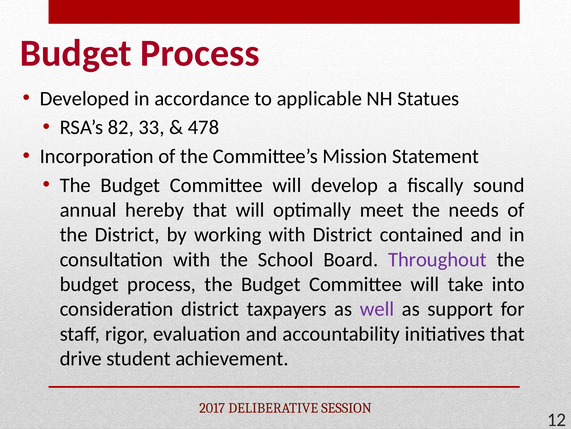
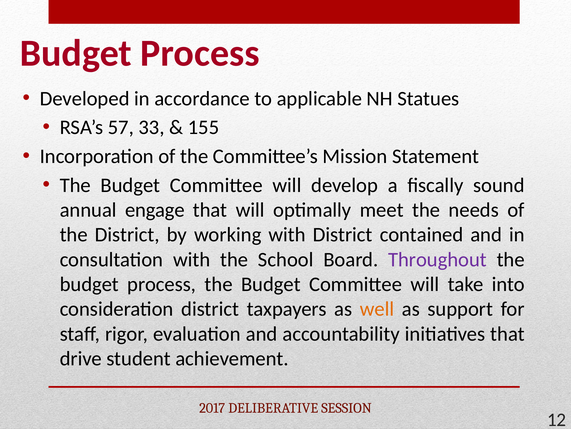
82: 82 -> 57 (121, 127)
478: 478 -> 155 (204, 127)
hereby: hereby -> engage (155, 210)
well colour: purple -> orange (377, 309)
